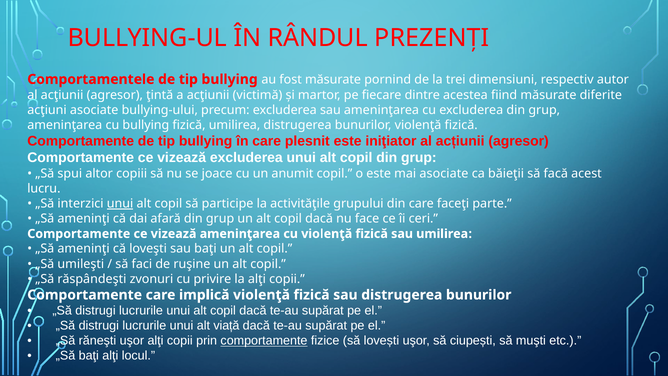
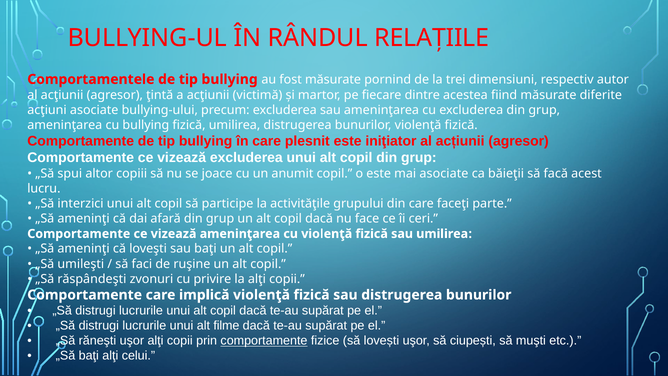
PREZENȚI: PREZENȚI -> RELAȚIILE (432, 38)
unui underline: present -> none (120, 204)
viață: viață -> filme (226, 325)
locul: locul -> celui (138, 356)
